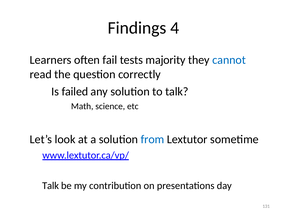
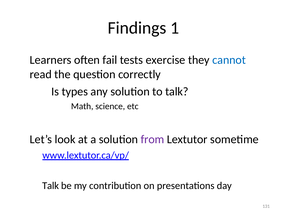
4: 4 -> 1 (175, 28)
majority: majority -> exercise (165, 60)
failed: failed -> types (75, 91)
from colour: blue -> purple (152, 139)
